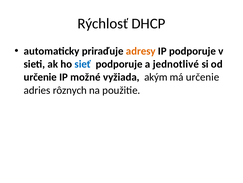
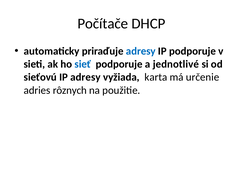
Rýchlosť: Rýchlosť -> Počítače (103, 24)
adresy colour: orange -> blue (141, 51)
určenie: určenie -> sieťovú (40, 77)
IP možné: možné -> adresy (85, 77)
akým: akým -> karta (156, 77)
